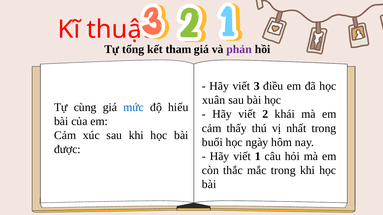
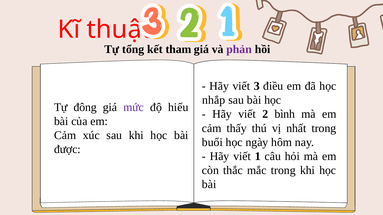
xuân: xuân -> nhắp (214, 100)
cùng: cùng -> đông (85, 108)
mức colour: blue -> purple (134, 108)
khái: khái -> bình (285, 114)
